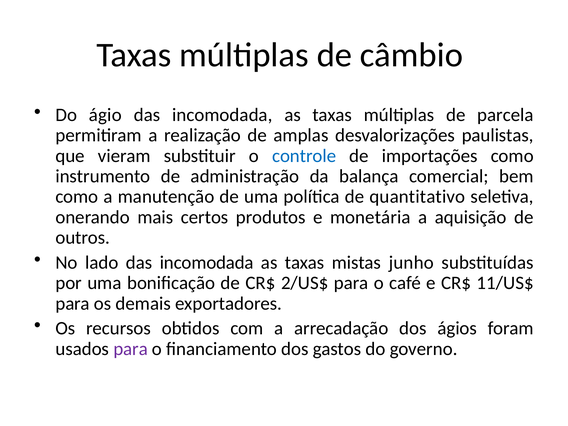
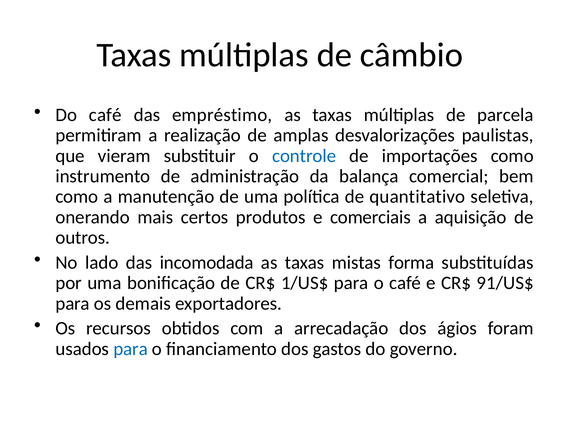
Do ágio: ágio -> café (105, 115)
incomodada: incomodada -> empréstimo (222, 115)
monetária: monetária -> comerciais (370, 217)
junho: junho -> forma (411, 263)
2/US$: 2/US$ -> 1/US$ (305, 283)
11/US$: 11/US$ -> 91/US$ (505, 283)
para colour: purple -> blue (131, 349)
